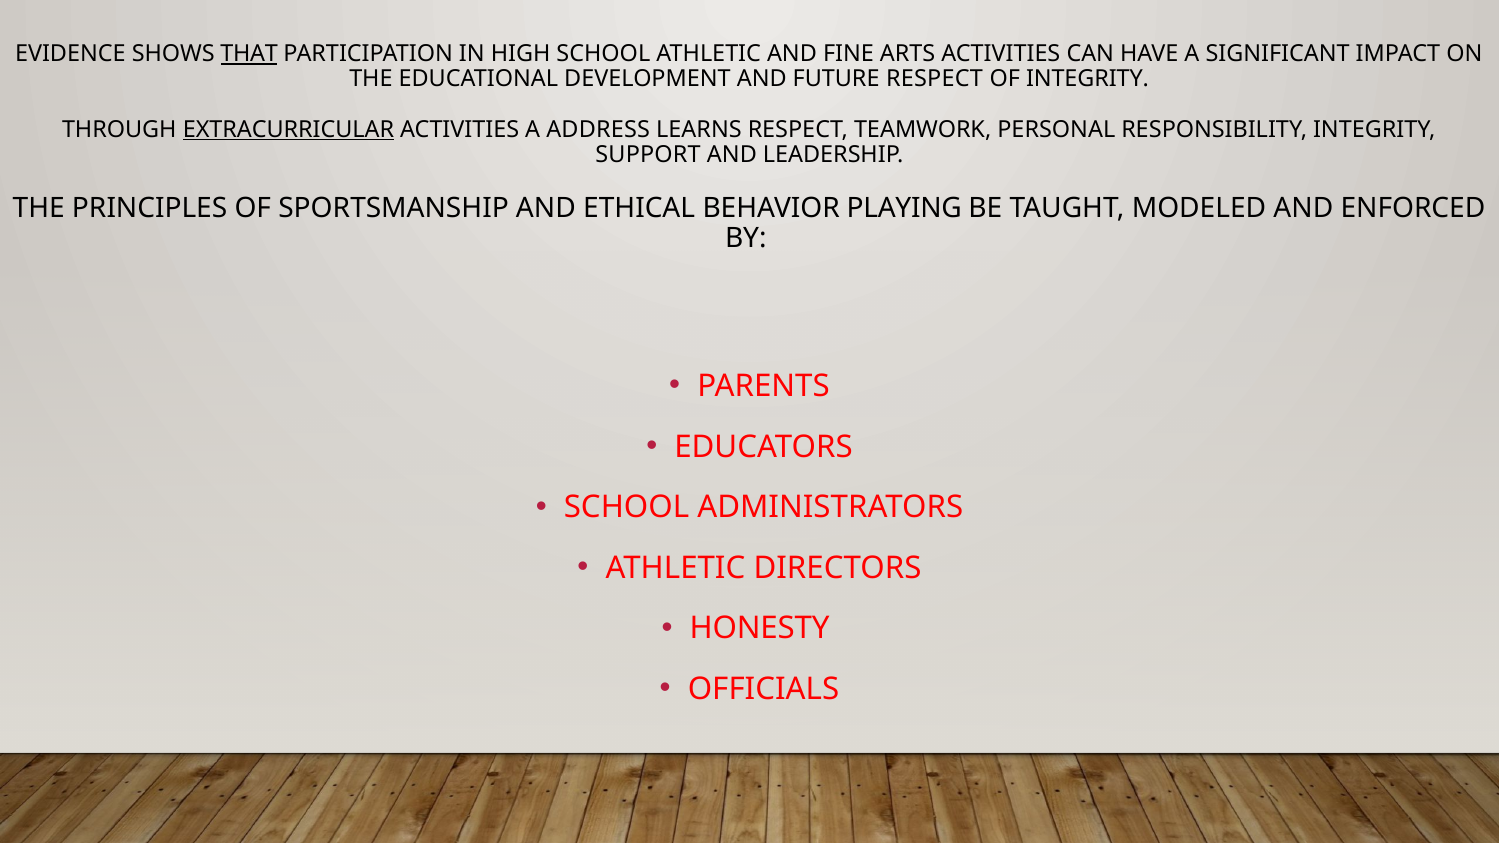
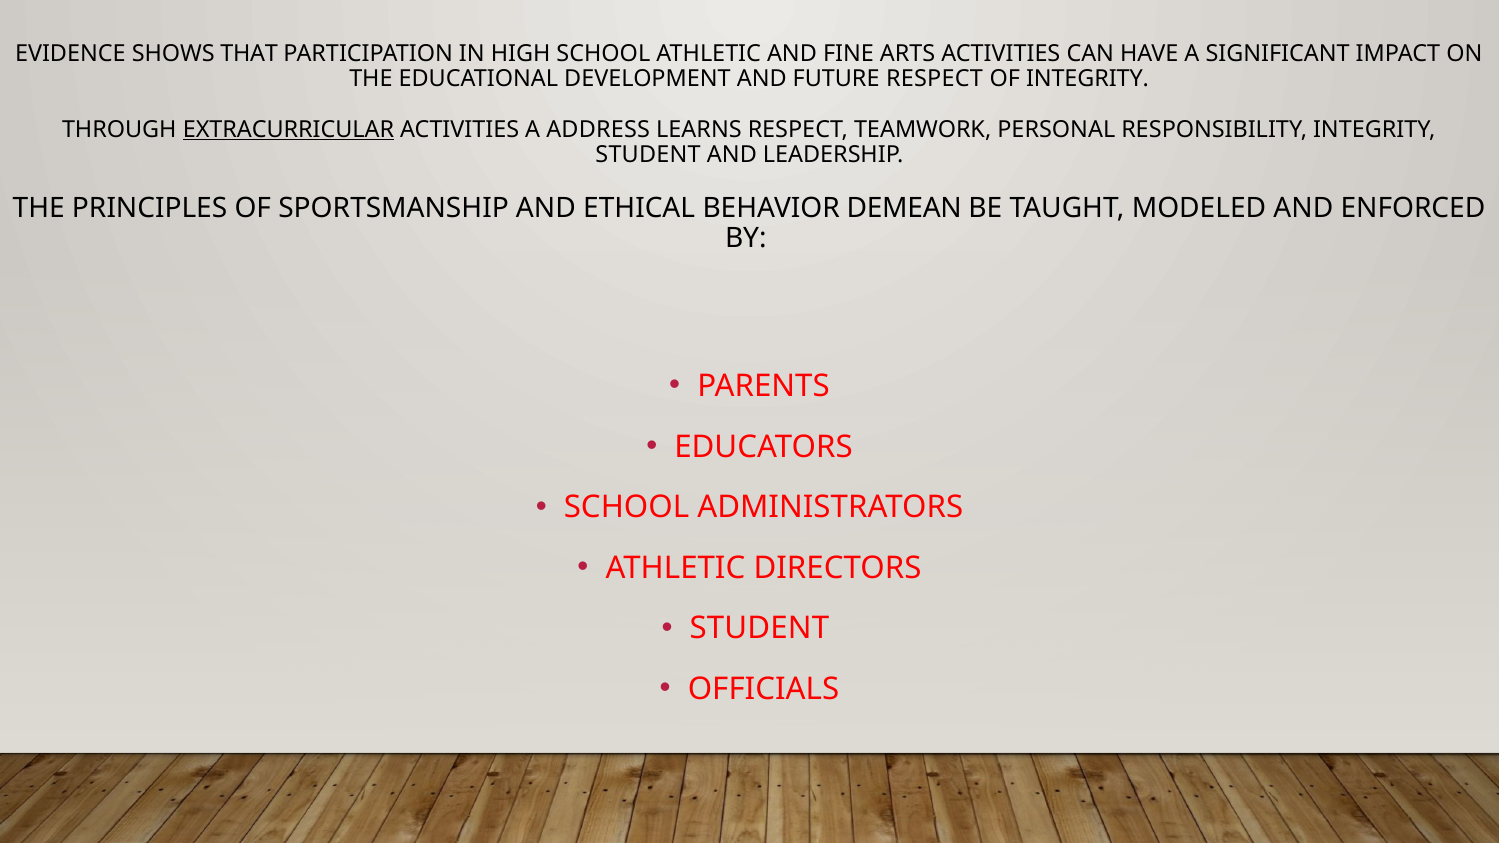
THAT underline: present -> none (249, 54)
SUPPORT: SUPPORT -> STUDENT (648, 155)
PLAYING: PLAYING -> DEMEAN (904, 208)
HONESTY: HONESTY -> STUDENT (759, 629)
